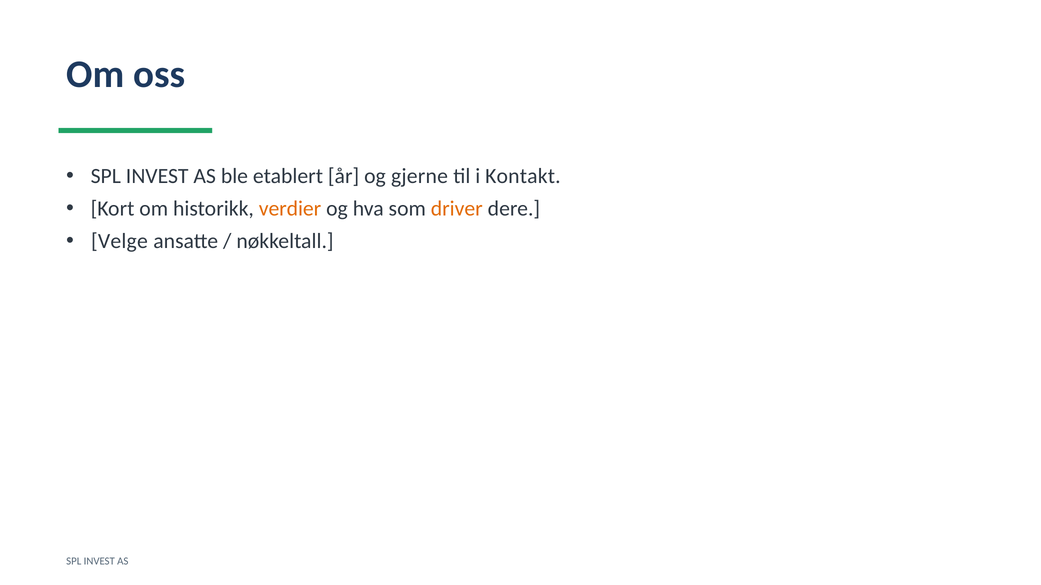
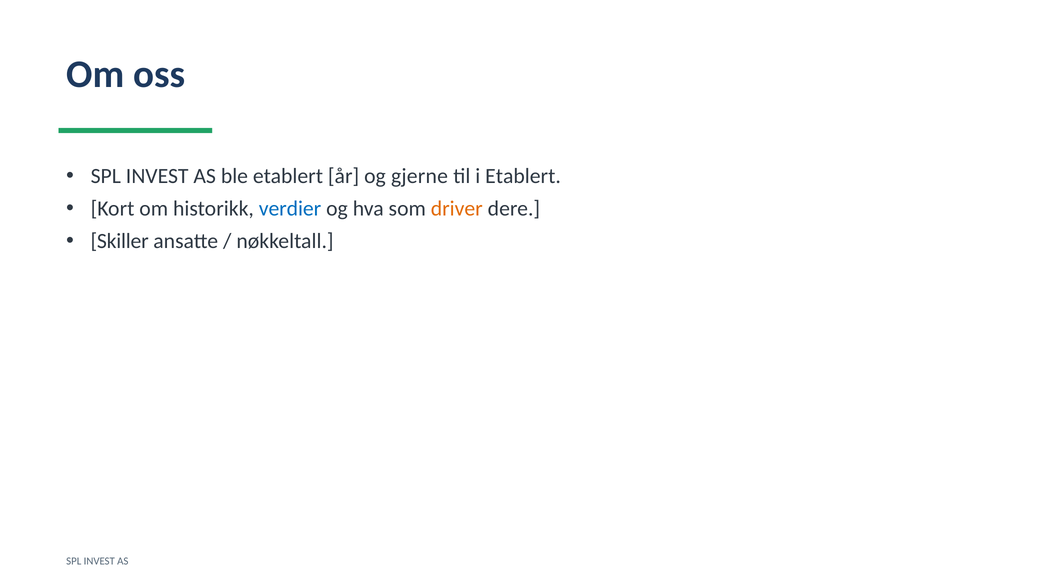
i Kontakt: Kontakt -> Etablert (523, 176)
verdier colour: orange -> blue (290, 209)
Velge: Velge -> Skiller (120, 241)
